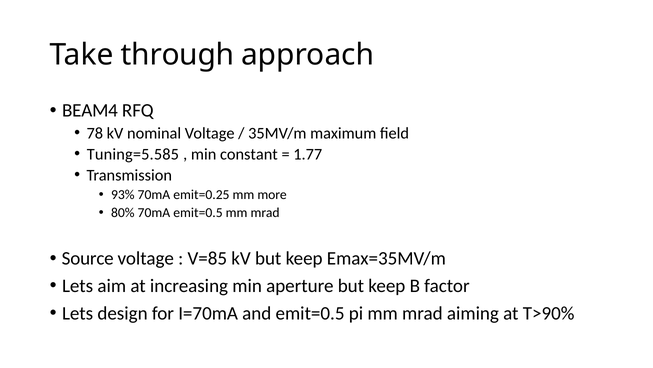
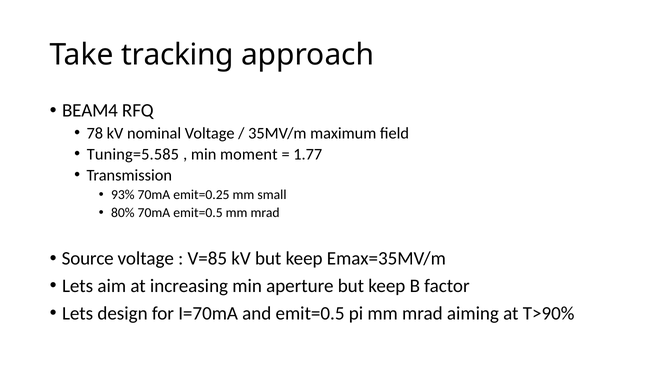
through: through -> tracking (177, 55)
constant: constant -> moment (249, 154)
more: more -> small (272, 194)
